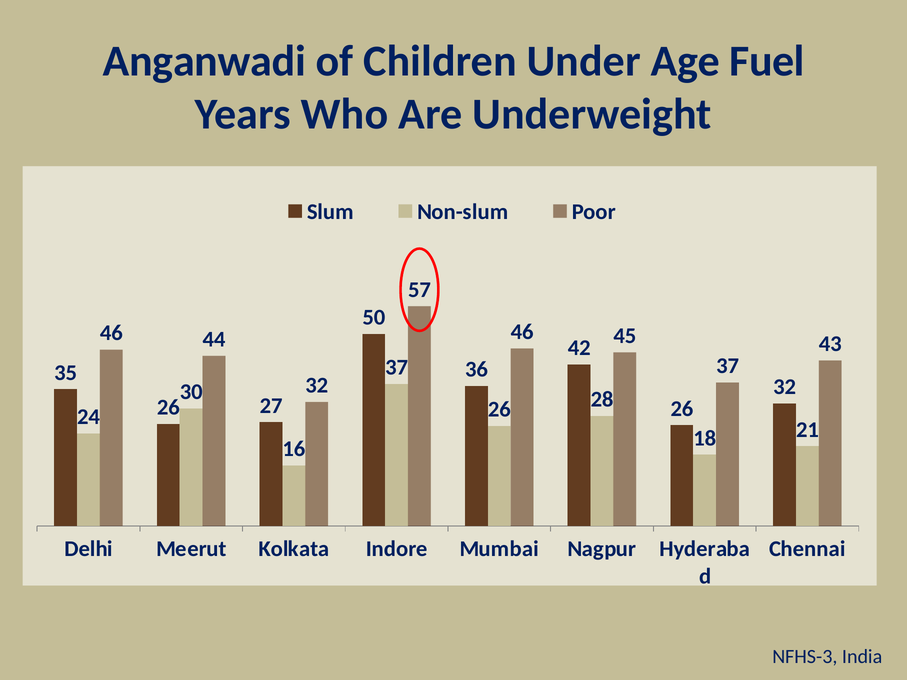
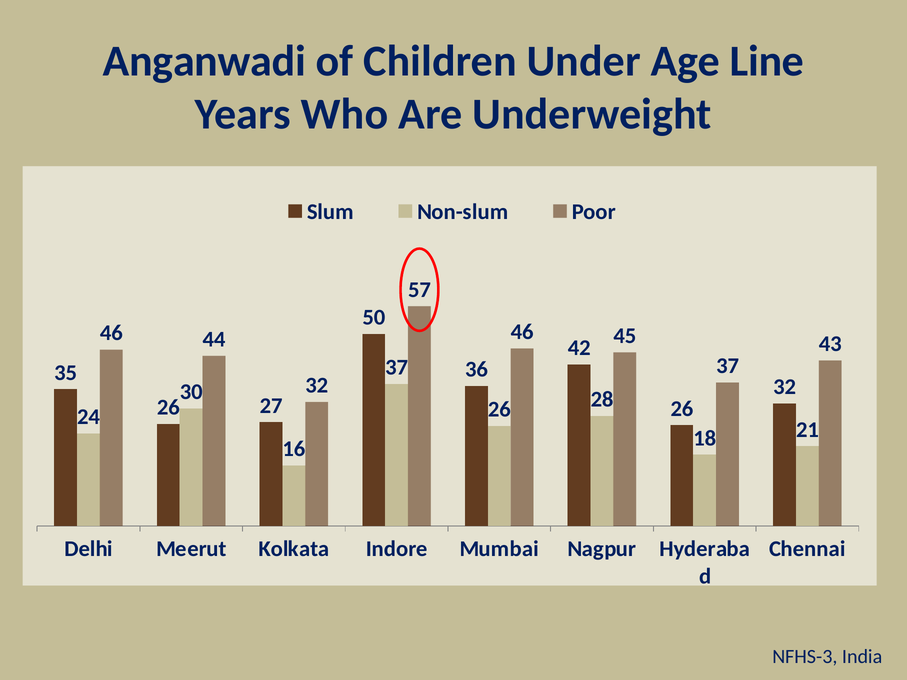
Fuel: Fuel -> Line (767, 61)
